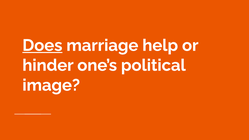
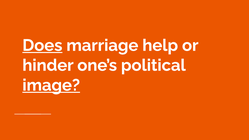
image underline: none -> present (51, 85)
